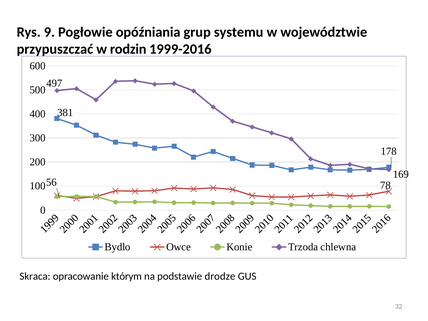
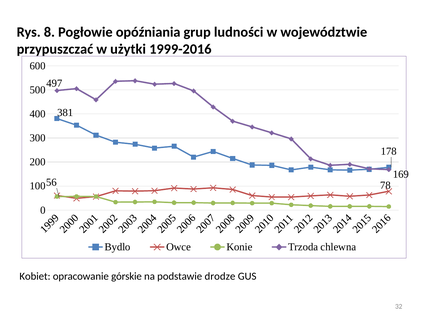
9: 9 -> 8 (49, 32)
systemu: systemu -> ludności (239, 32)
rodzin: rodzin -> użytki (128, 49)
Skraca: Skraca -> Kobiet (35, 276)
którym: którym -> górskie (127, 276)
